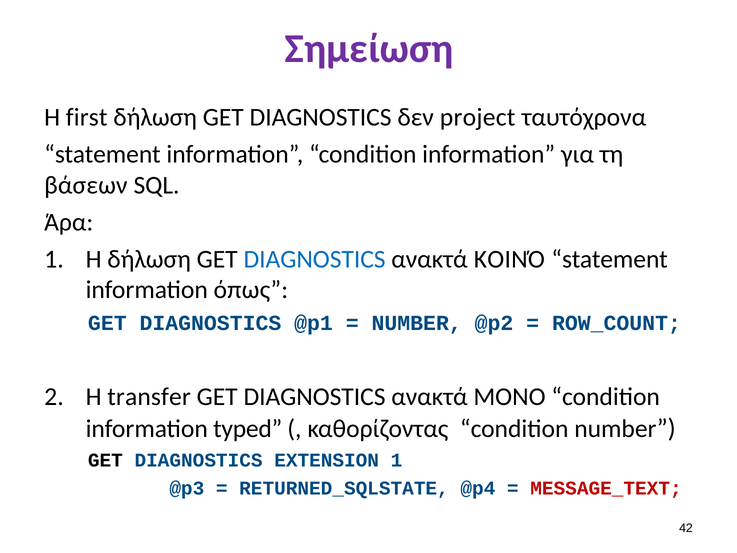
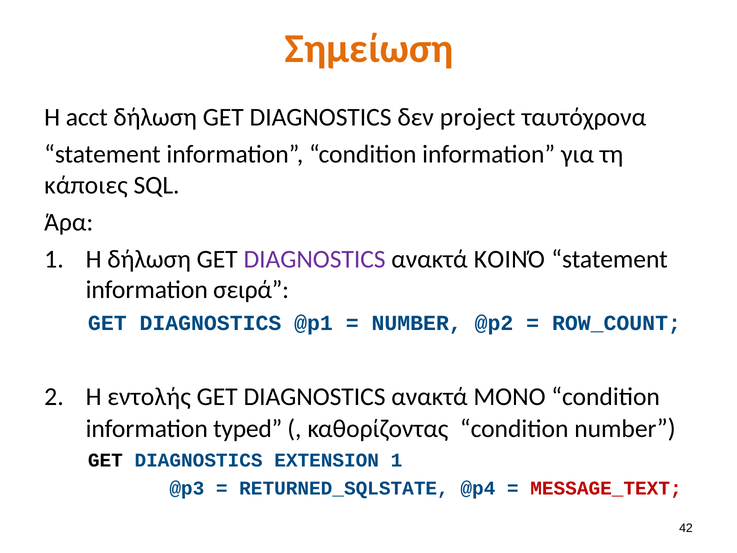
Σημείωση colour: purple -> orange (369, 49)
first: first -> acct (87, 117)
βάσεων: βάσεων -> κάποιες (86, 185)
DIAGNOSTICS colour: blue -> purple (315, 259)
όπως: όπως -> σειρά (251, 290)
transfer: transfer -> εντολής (149, 397)
